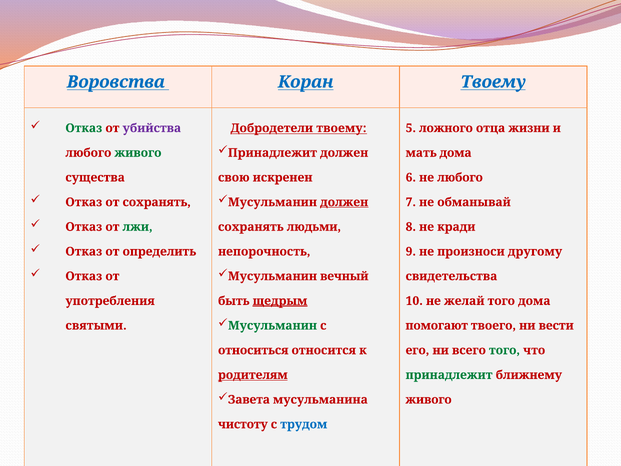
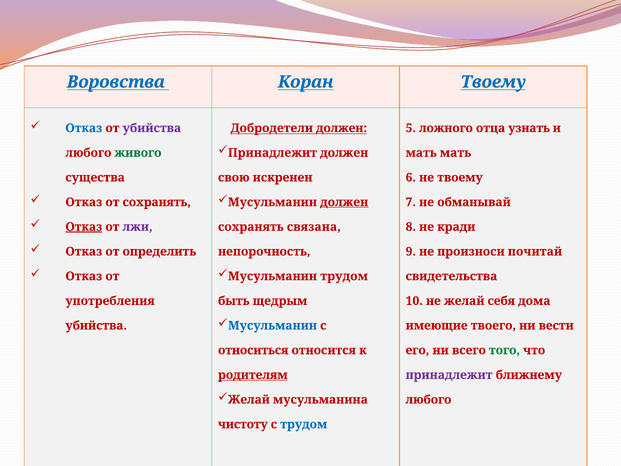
Отказ colour: green -> blue (84, 128)
Добродетели твоему: твоему -> должен (342, 128)
жизни: жизни -> узнать (529, 128)
мать дома: дома -> мать (455, 153)
не любого: любого -> твоему (460, 177)
Отказ underline: none -> present (84, 227)
лжи colour: green -> purple (138, 227)
людьми: людьми -> связана (314, 227)
другому: другому -> почитай (535, 251)
Мусульманин вечный: вечный -> трудом (344, 276)
щедрым underline: present -> none (280, 301)
желай того: того -> себя (501, 301)
Мусульманин colour: green -> blue (272, 325)
святыми: святыми -> убийства (96, 325)
помогают: помогают -> имеющие (437, 325)
принадлежит colour: green -> purple (449, 375)
Завета: Завета -> Желай (249, 399)
живого: живого -> любого (429, 399)
